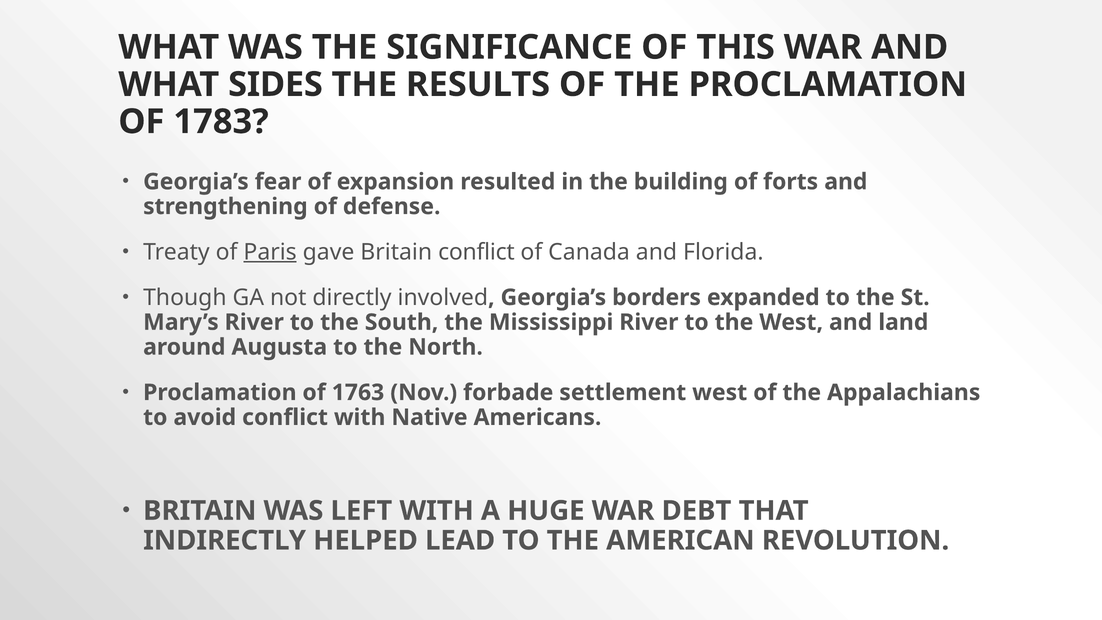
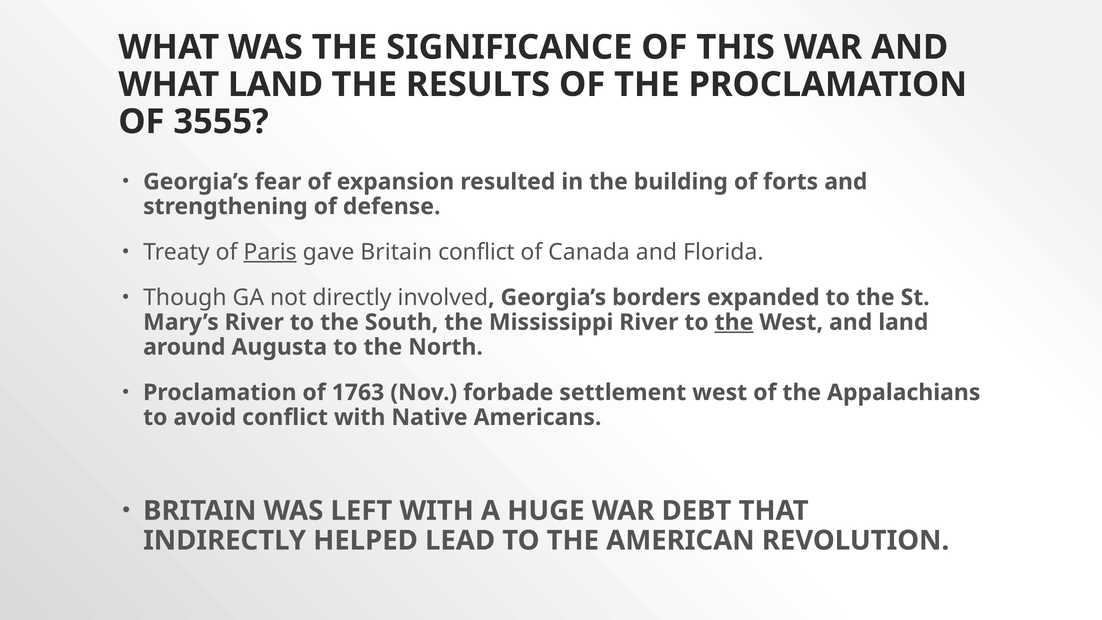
WHAT SIDES: SIDES -> LAND (275, 85)
1783: 1783 -> 3555 (221, 122)
the underline: none -> present (734, 322)
